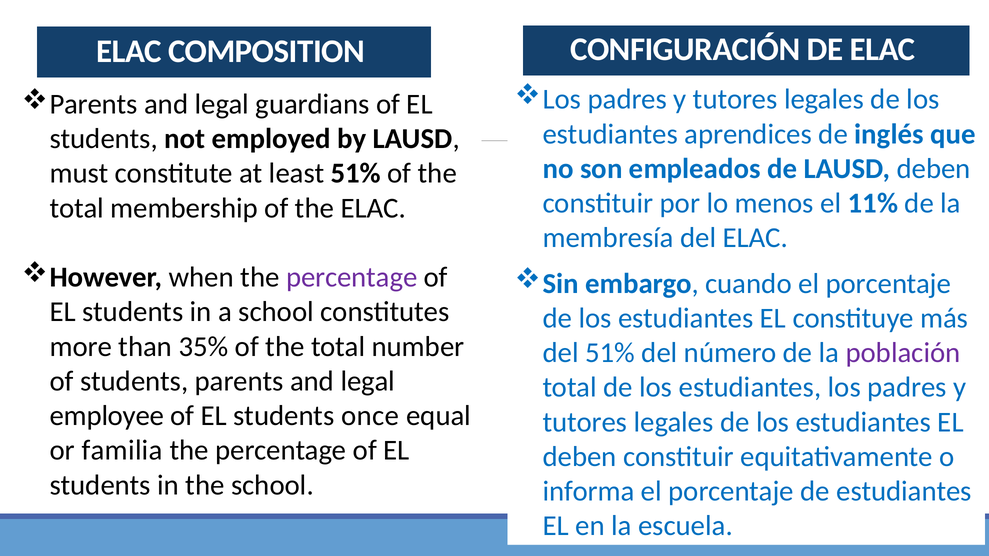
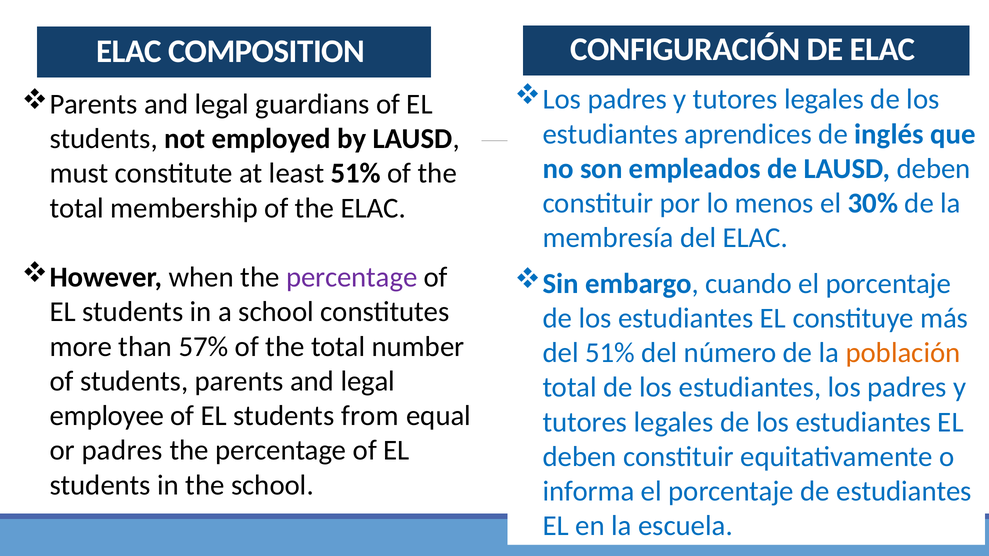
11%: 11% -> 30% (873, 203)
35%: 35% -> 57% (204, 347)
población colour: purple -> orange (903, 353)
once: once -> from (370, 416)
or familia: familia -> padres (122, 451)
